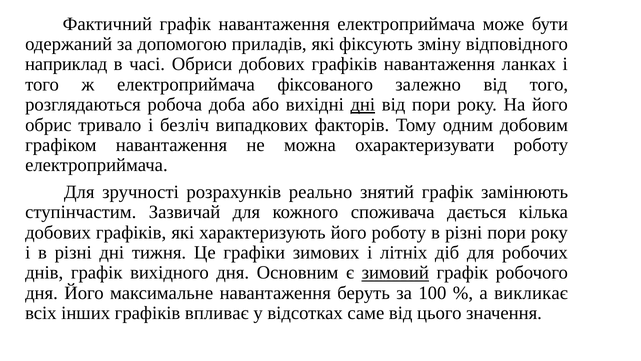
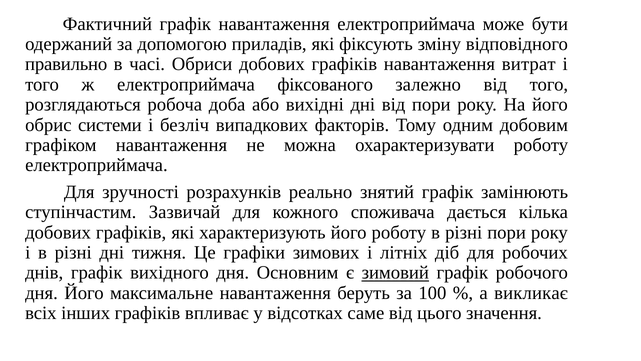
наприклад: наприклад -> правильно (66, 64)
ланках: ланках -> витрат (529, 64)
дні underline: present -> none (363, 105)
тривало: тривало -> системи (110, 125)
